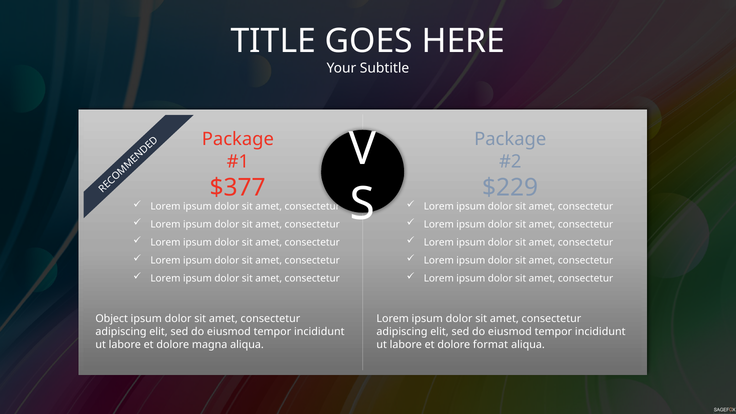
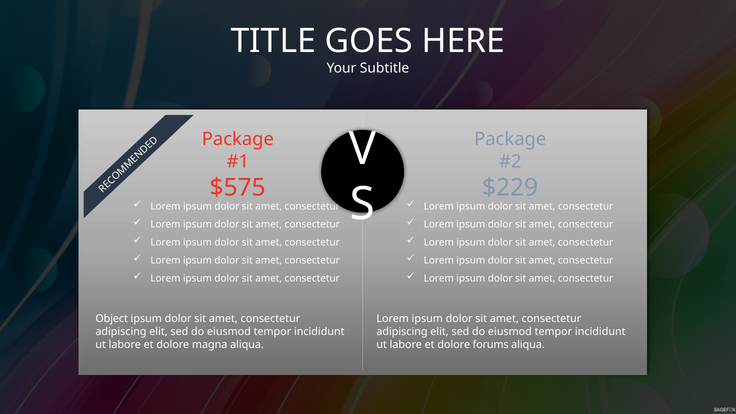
$377: $377 -> $575 (238, 188)
format: format -> forums (491, 345)
